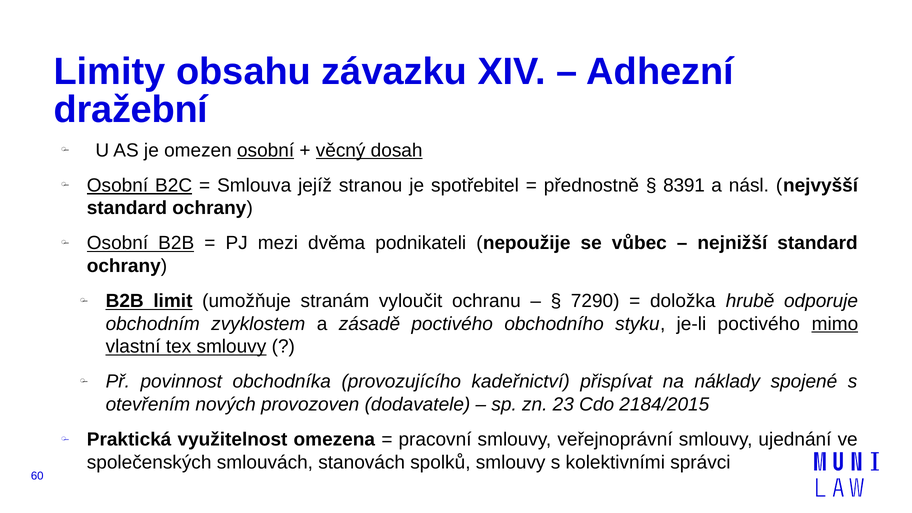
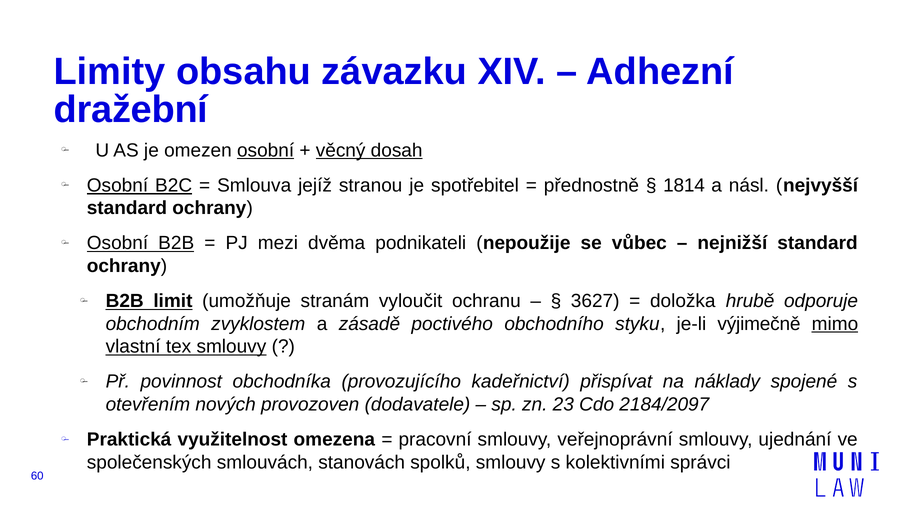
8391: 8391 -> 1814 (684, 185)
7290: 7290 -> 3627 (595, 301)
je-li poctivého: poctivého -> výjimečně (759, 324)
2184/2015: 2184/2015 -> 2184/2097 (664, 404)
